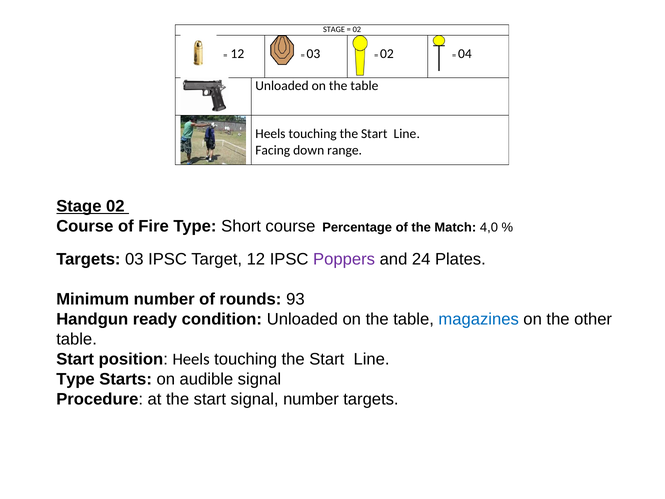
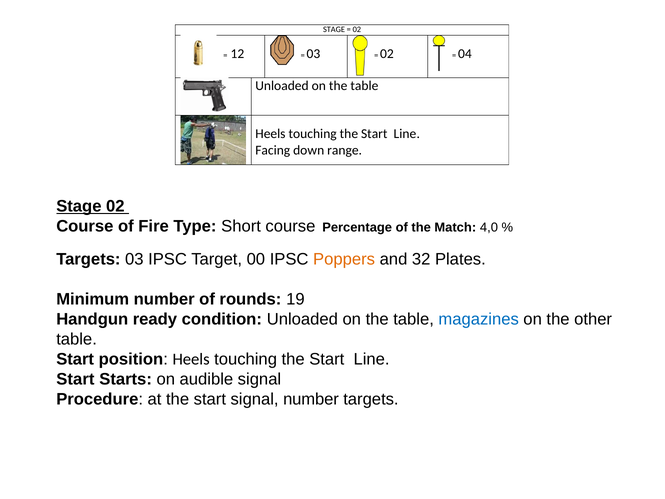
Target 12: 12 -> 00 (256, 259)
Poppers colour: purple -> orange (344, 259)
24: 24 -> 32 (421, 259)
93: 93 -> 19 (295, 299)
Type: Type -> Start (75, 379)
